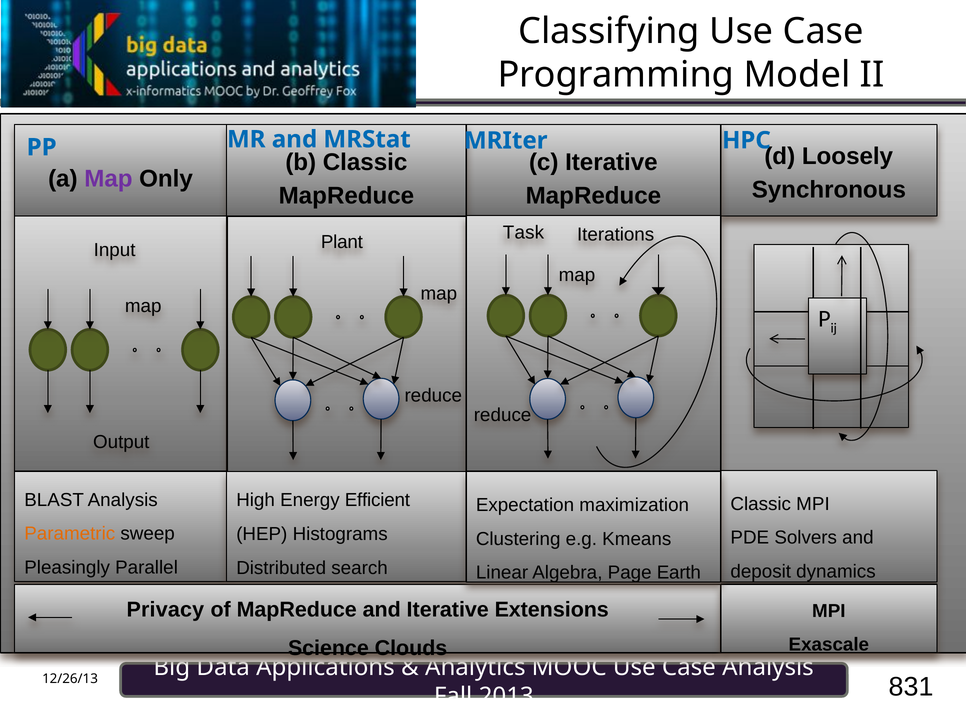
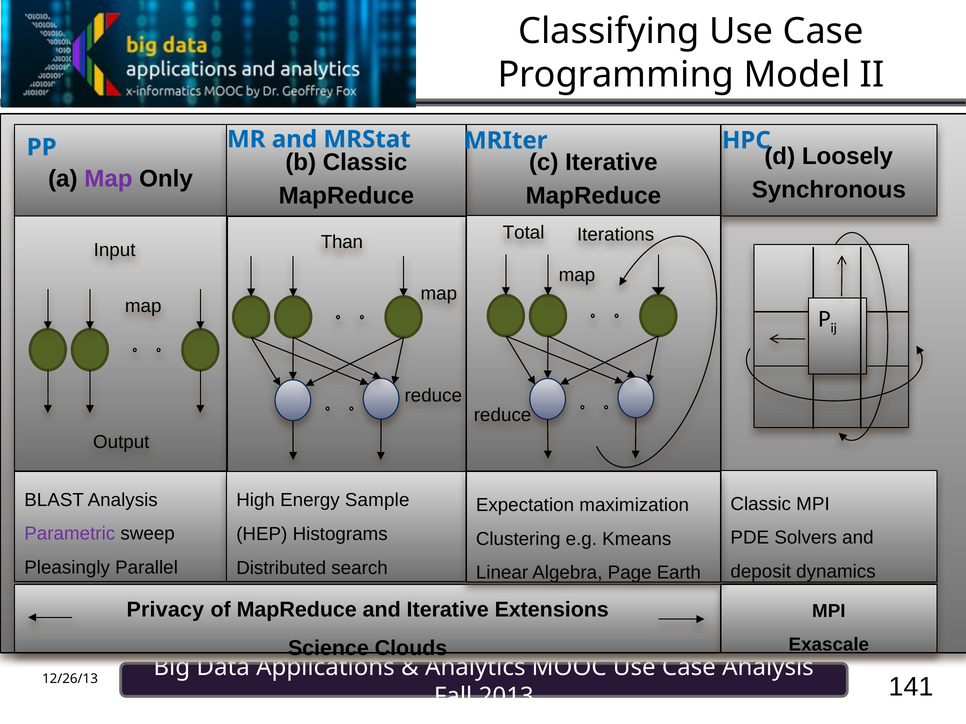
Task: Task -> Total (524, 232)
Plant: Plant -> Than (342, 242)
Efficient: Efficient -> Sample (377, 501)
Parametric colour: orange -> purple (70, 534)
831: 831 -> 141 (911, 687)
